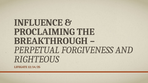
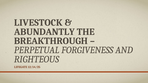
INFLUENCE: INFLUENCE -> LIVESTOCK (38, 23)
PROCLAIMING: PROCLAIMING -> ABUNDANTLY (44, 32)
